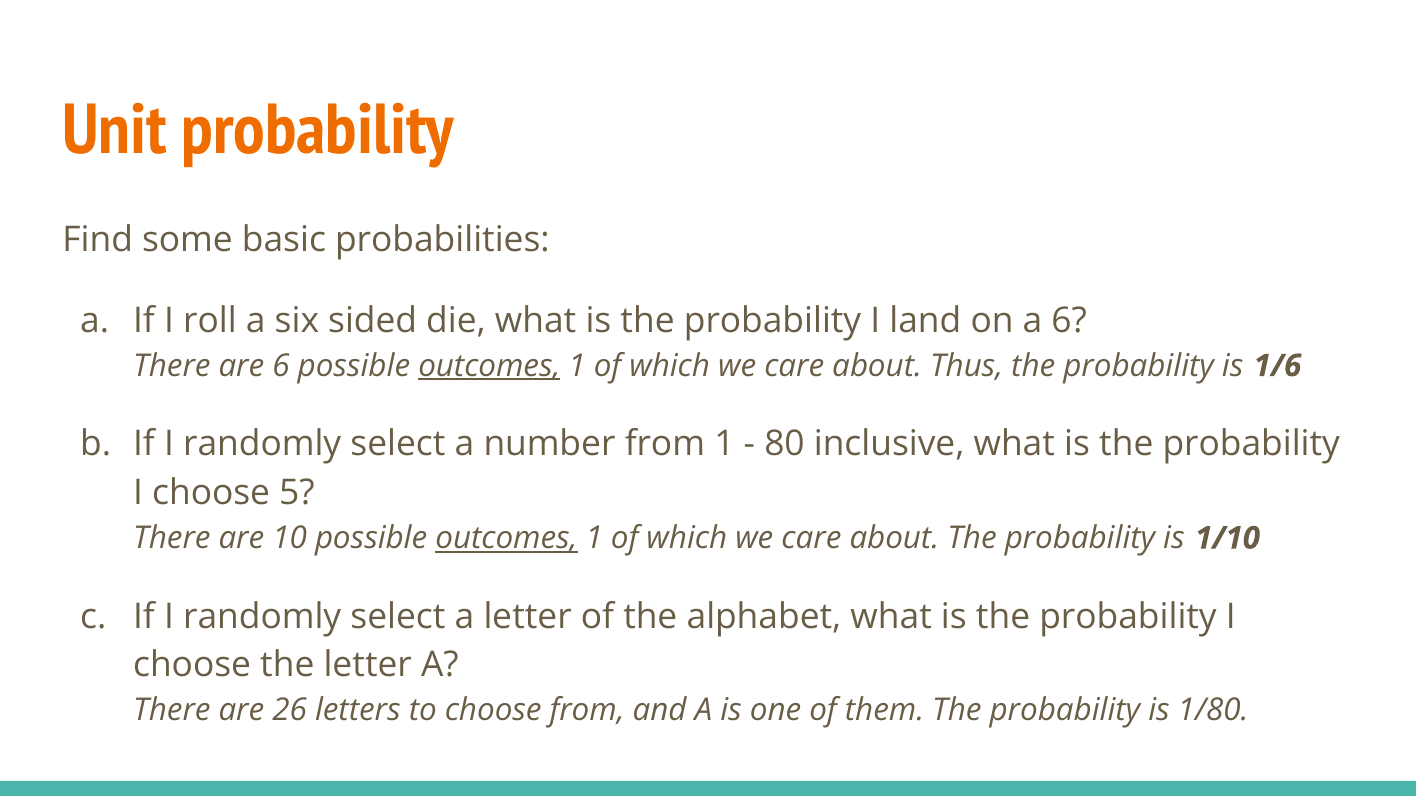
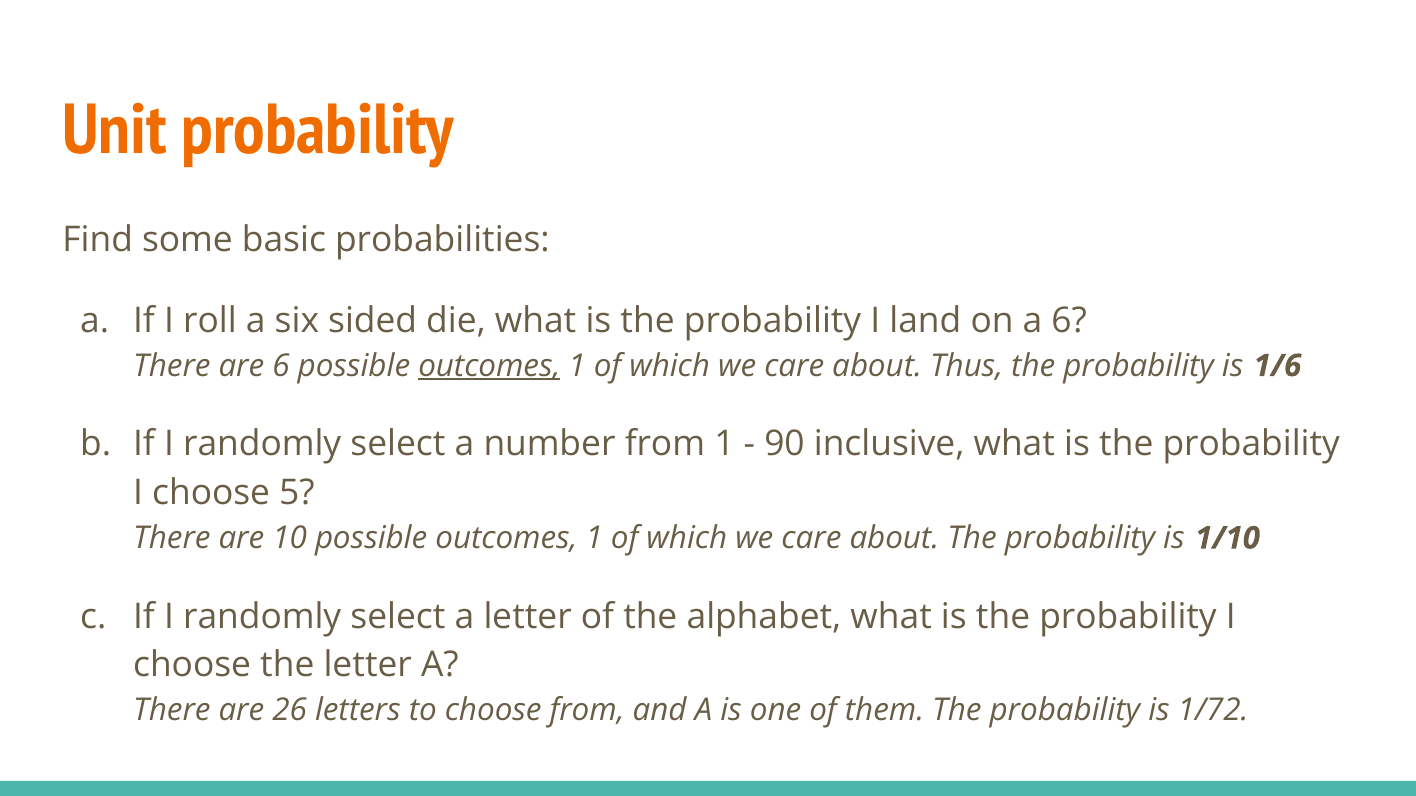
80: 80 -> 90 (784, 444)
outcomes underline: present -> none (506, 539)
1/80: 1/80 -> 1/72 (1213, 711)
